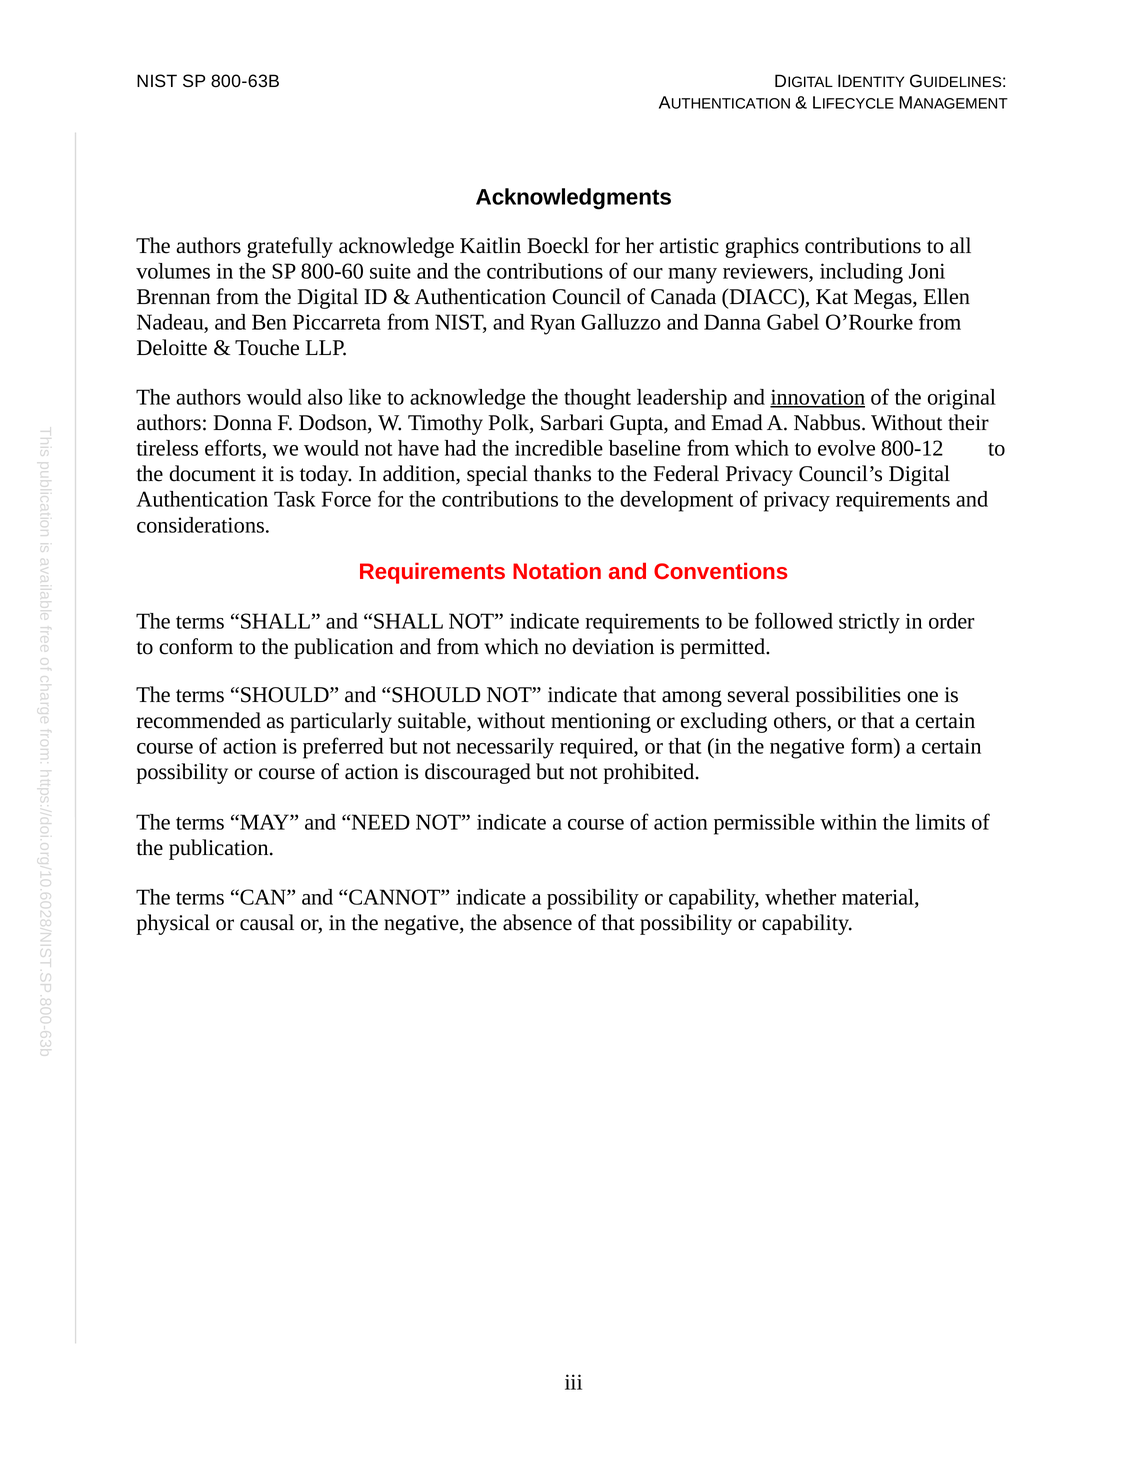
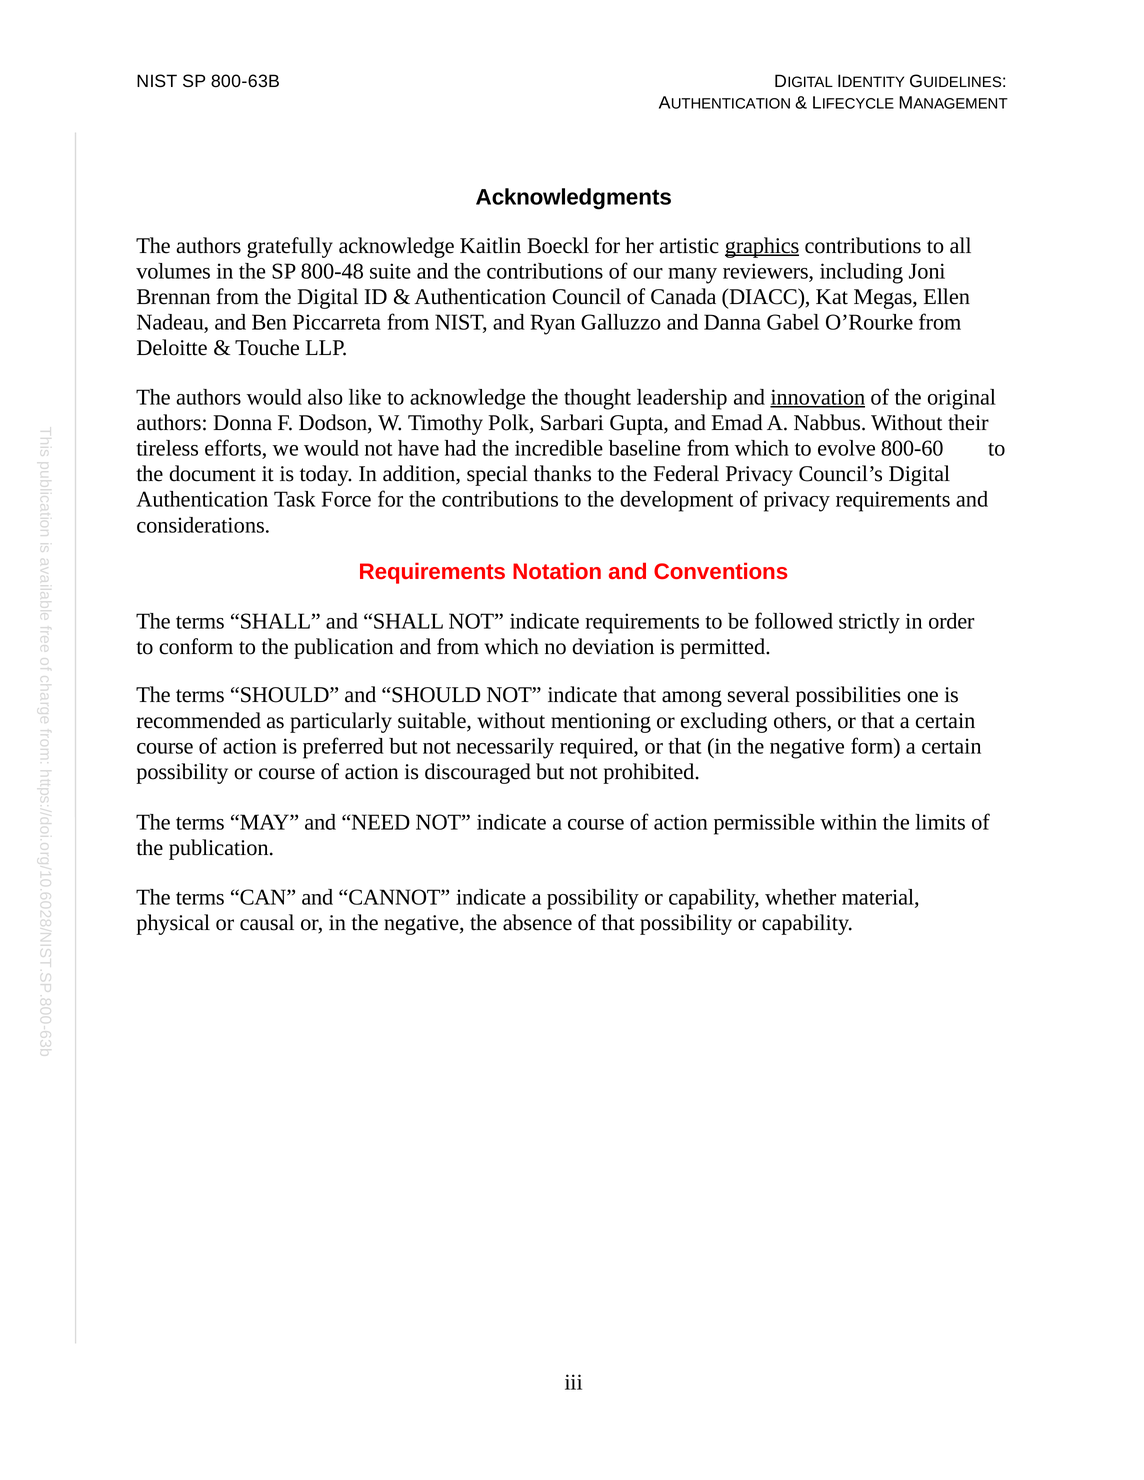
graphics underline: none -> present (762, 246)
800-60: 800-60 -> 800-48 (332, 271)
800-12: 800-12 -> 800-60 (912, 449)
